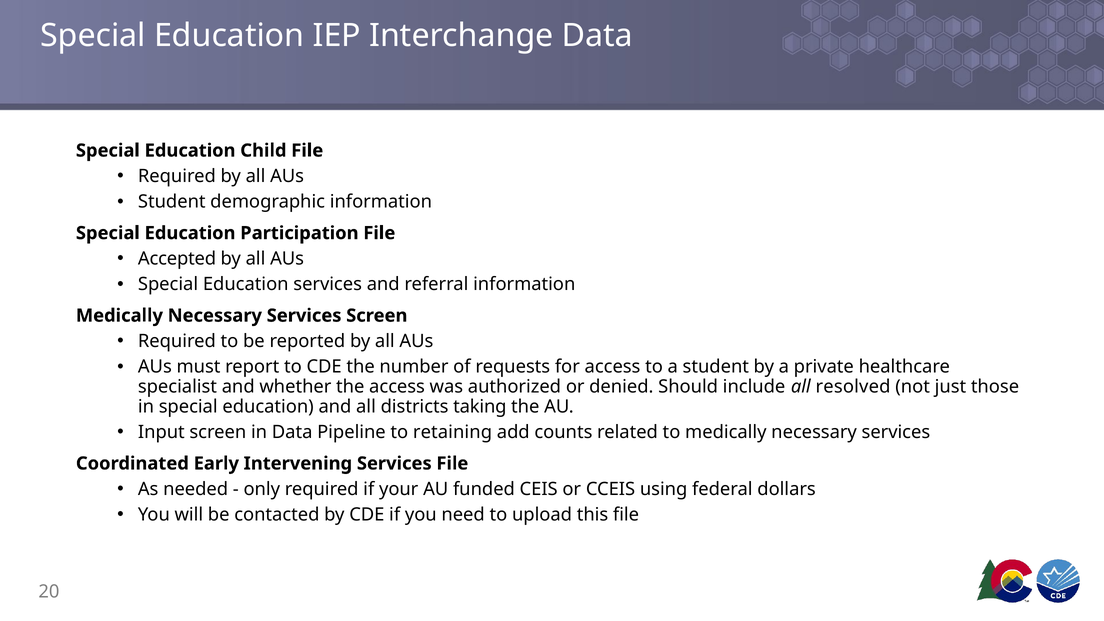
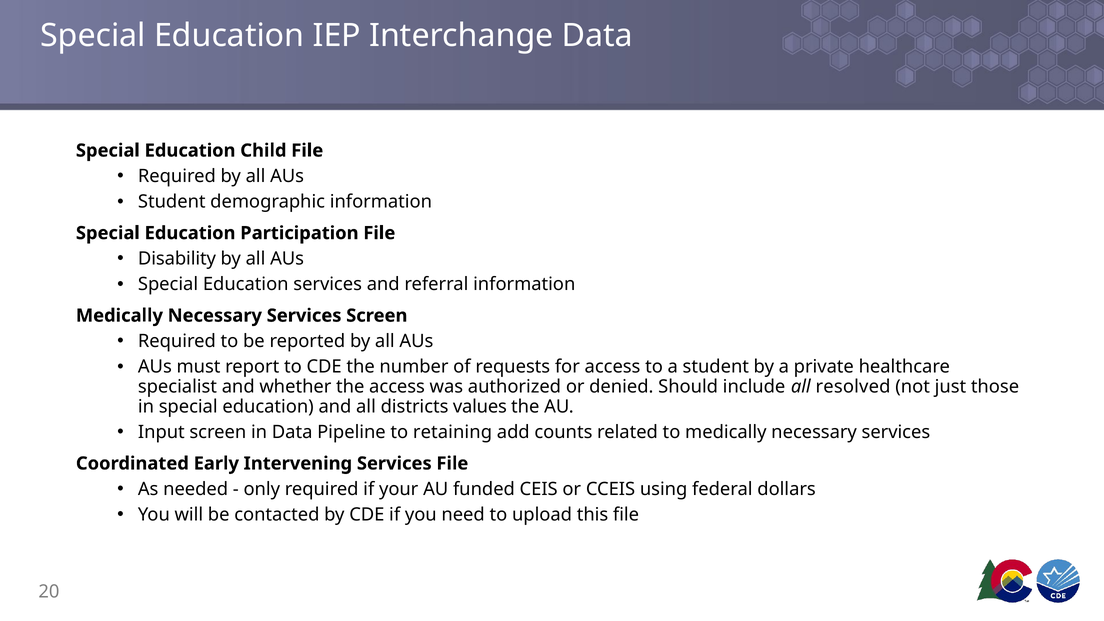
Accepted: Accepted -> Disability (177, 259)
taking: taking -> values (480, 407)
